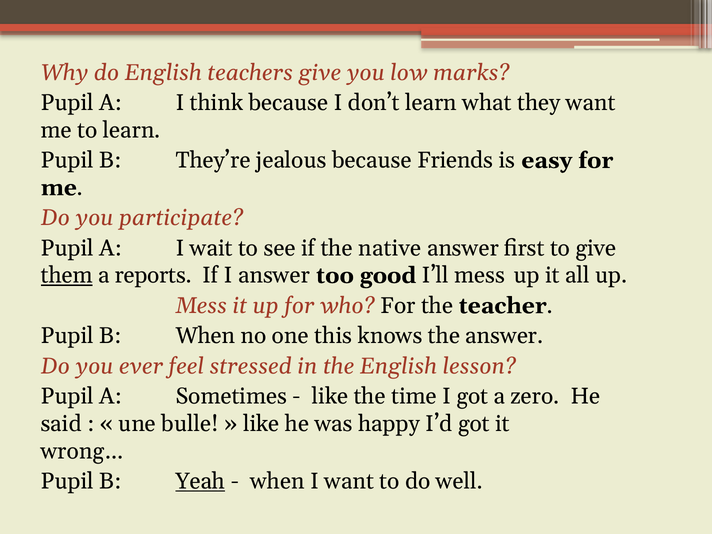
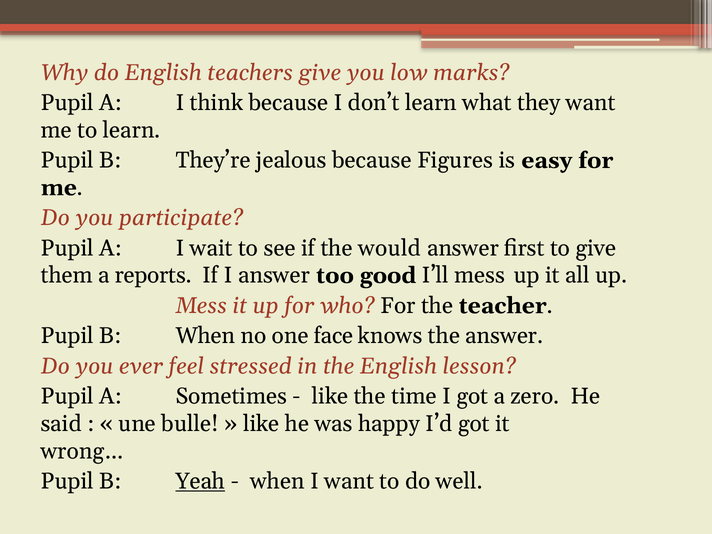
Friends: Friends -> Figures (455, 160)
native: native -> would (390, 248)
them underline: present -> none (67, 275)
this: this -> face (333, 336)
